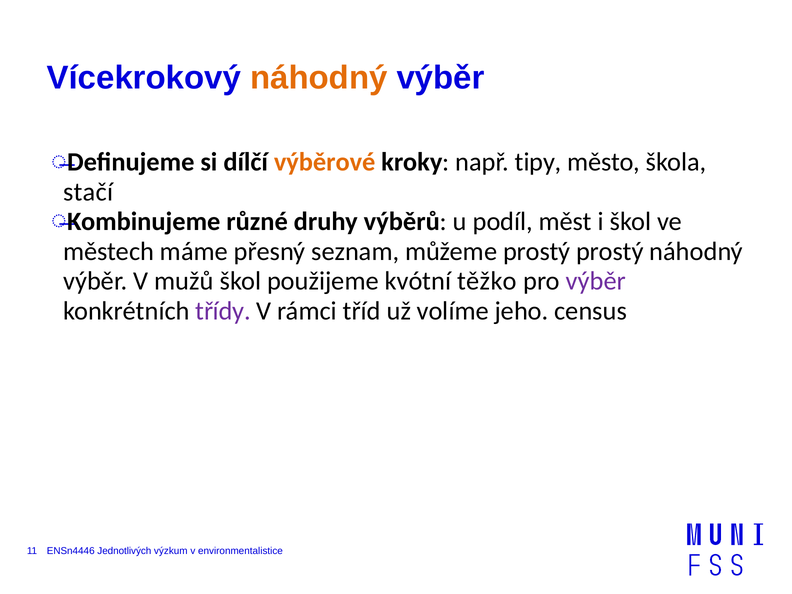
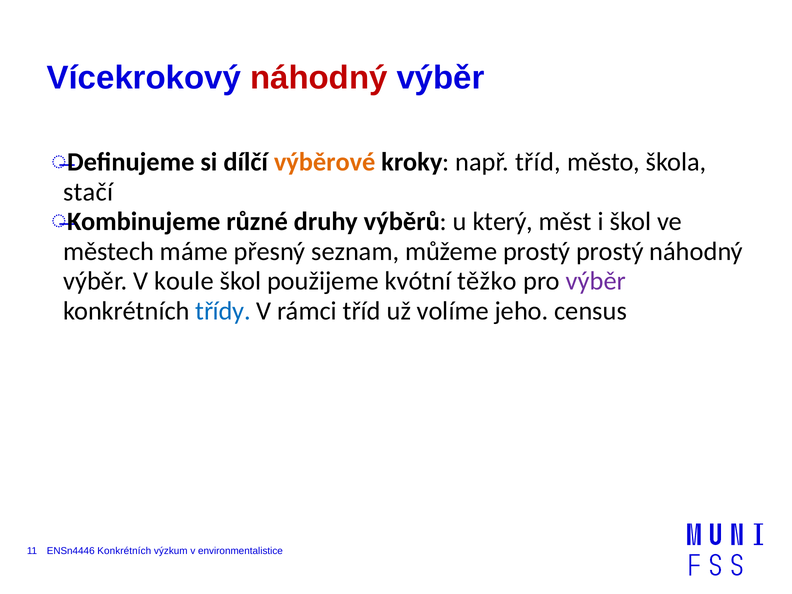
náhodný colour: orange -> red (319, 78)
např tipy: tipy -> tříd (538, 162)
podíl: podíl -> který (503, 222)
mužů: mužů -> koule (184, 281)
třídy colour: purple -> blue (223, 311)
ENSn4446 Jednotlivých: Jednotlivých -> Konkrétních (124, 551)
